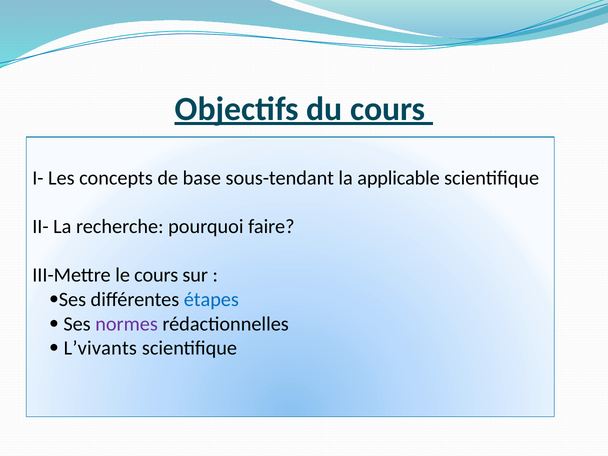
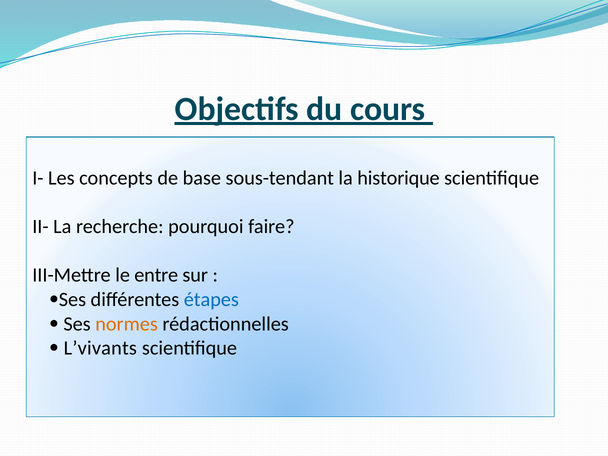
applicable: applicable -> historique (399, 178)
le cours: cours -> entre (156, 275)
normes colour: purple -> orange (127, 324)
